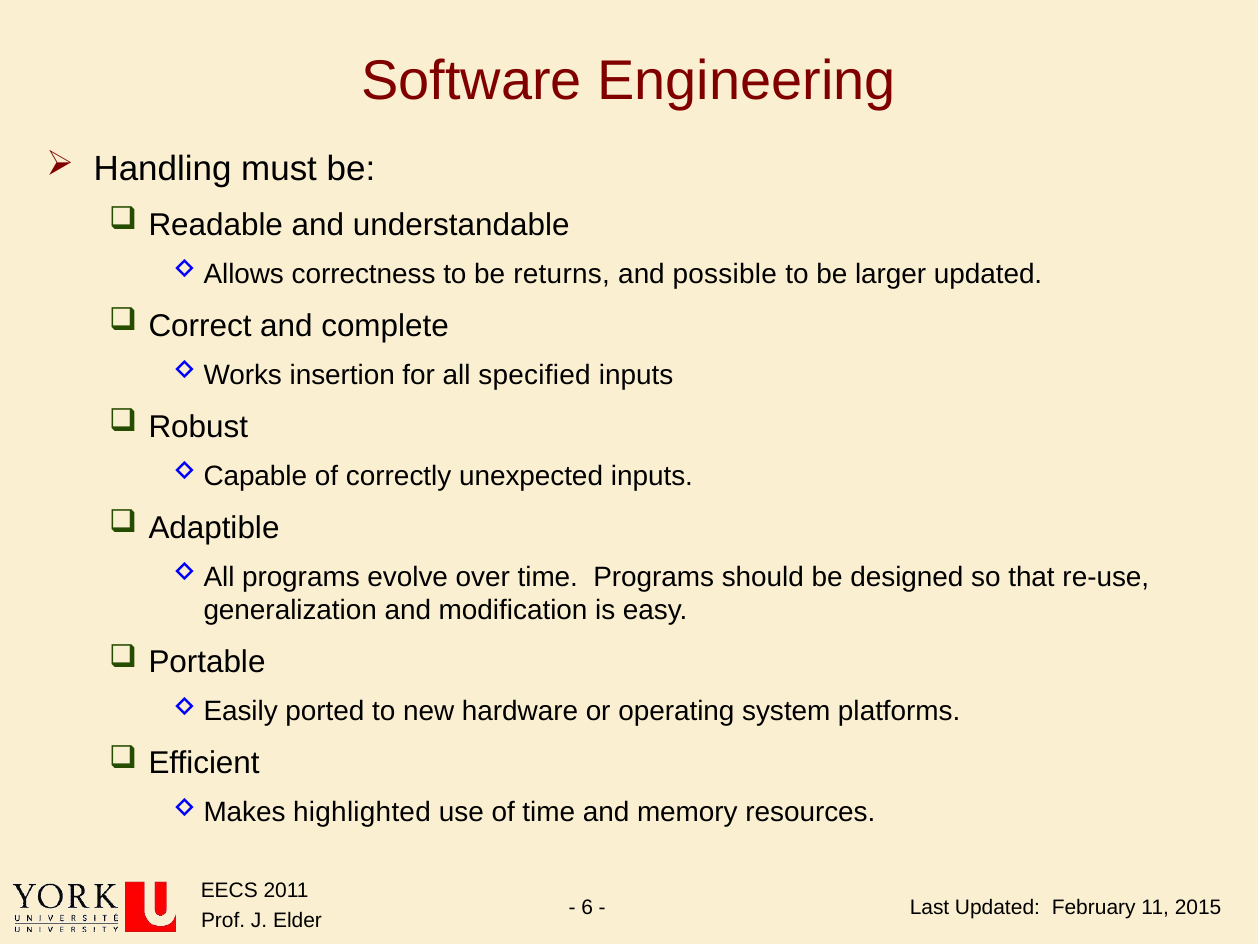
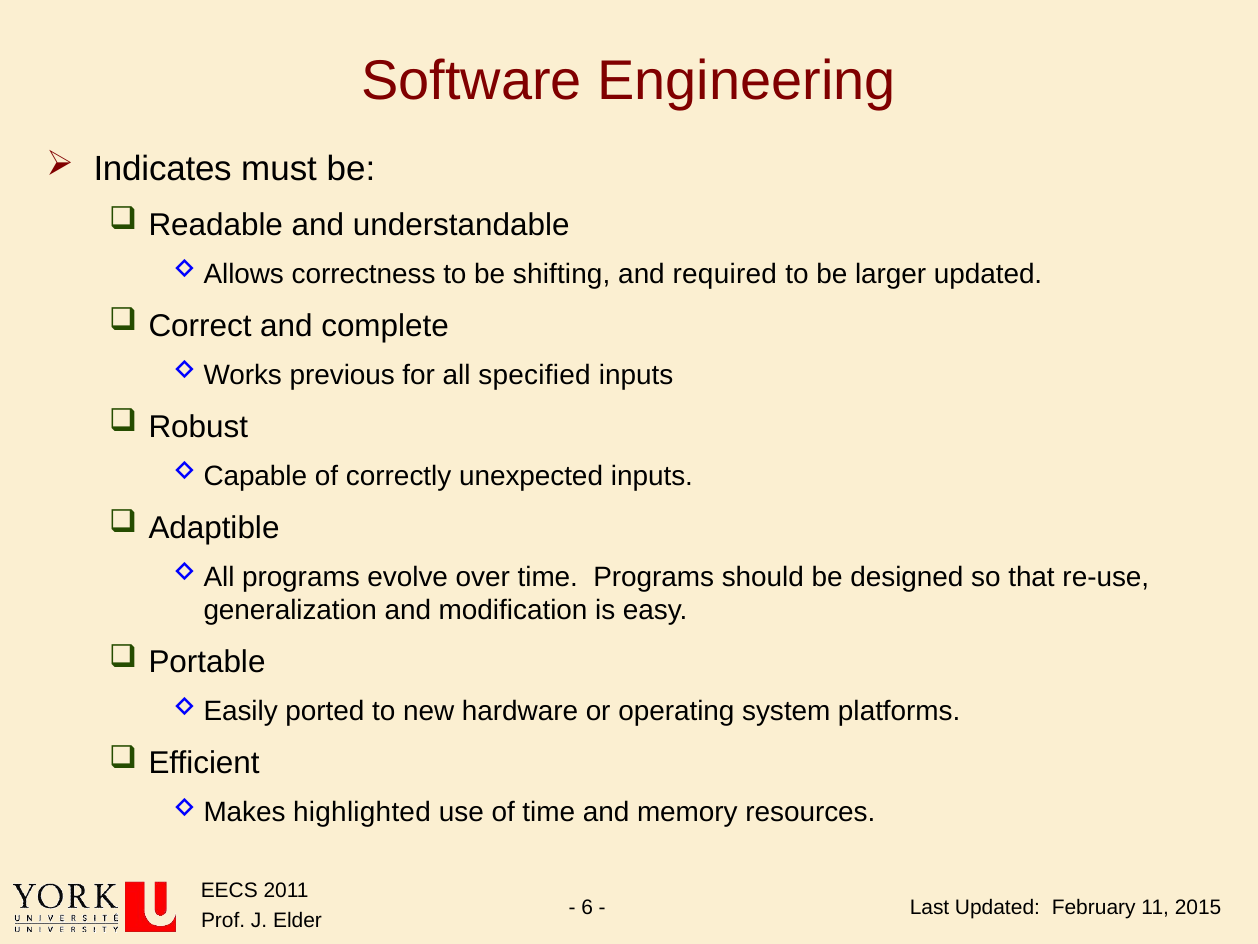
Handling: Handling -> Indicates (163, 169)
returns: returns -> shifting (562, 274)
possible: possible -> required (725, 274)
insertion: insertion -> previous (342, 375)
